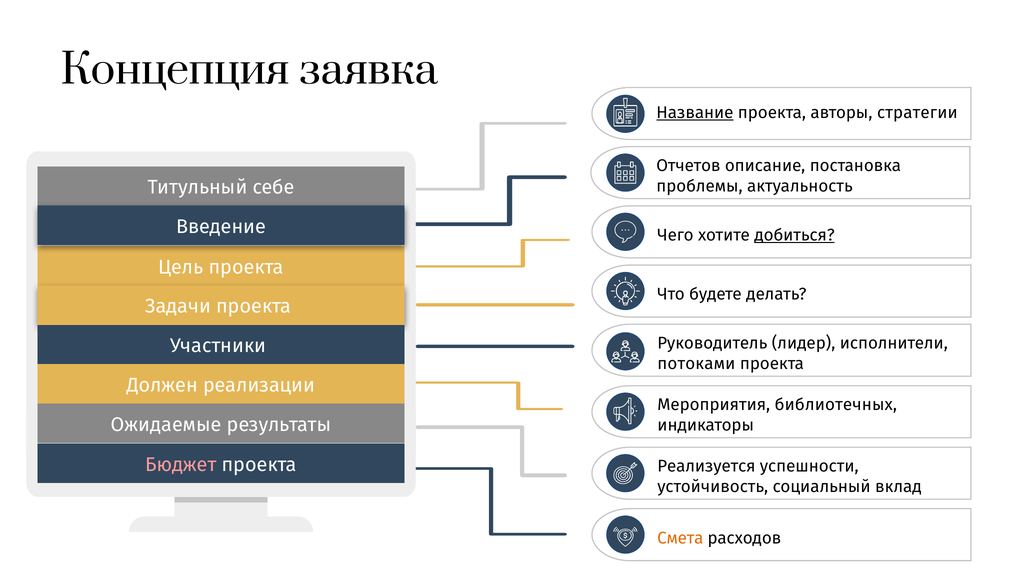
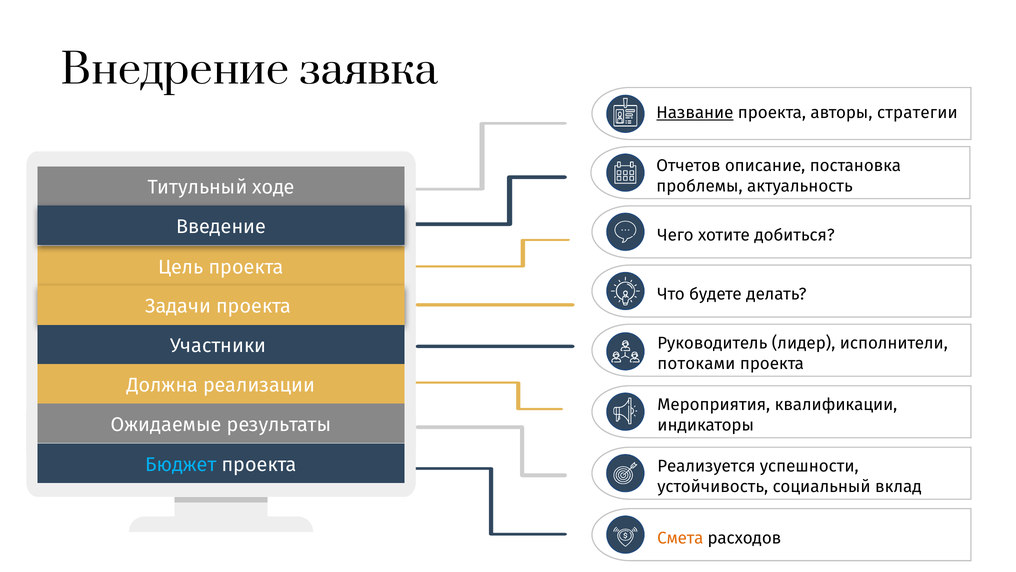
Концепция: Концепция -> Внедрение (175, 70)
себе: себе -> ходе (274, 187)
добиться underline: present -> none (794, 235)
Должен: Должен -> Должна (162, 385)
библиотечных: библиотечных -> квалификации (836, 404)
Бюджет colour: pink -> light blue (181, 464)
